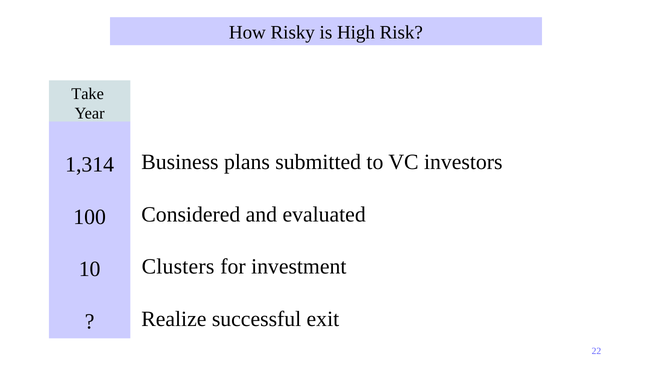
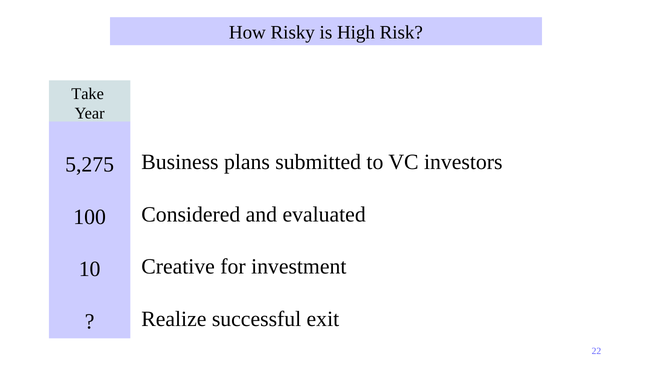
1,314: 1,314 -> 5,275 (90, 165)
Clusters: Clusters -> Creative (178, 266)
